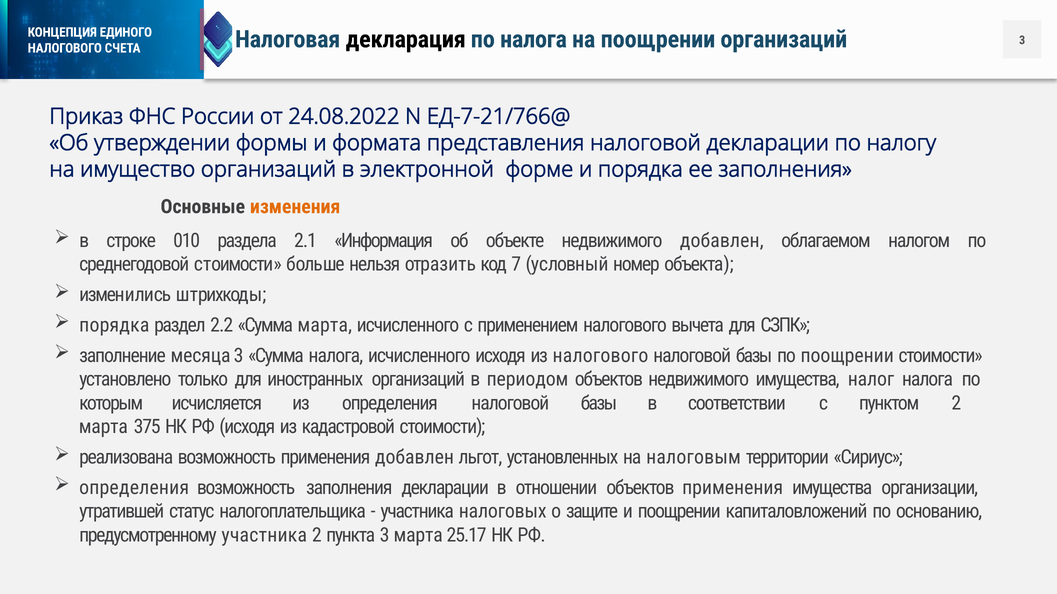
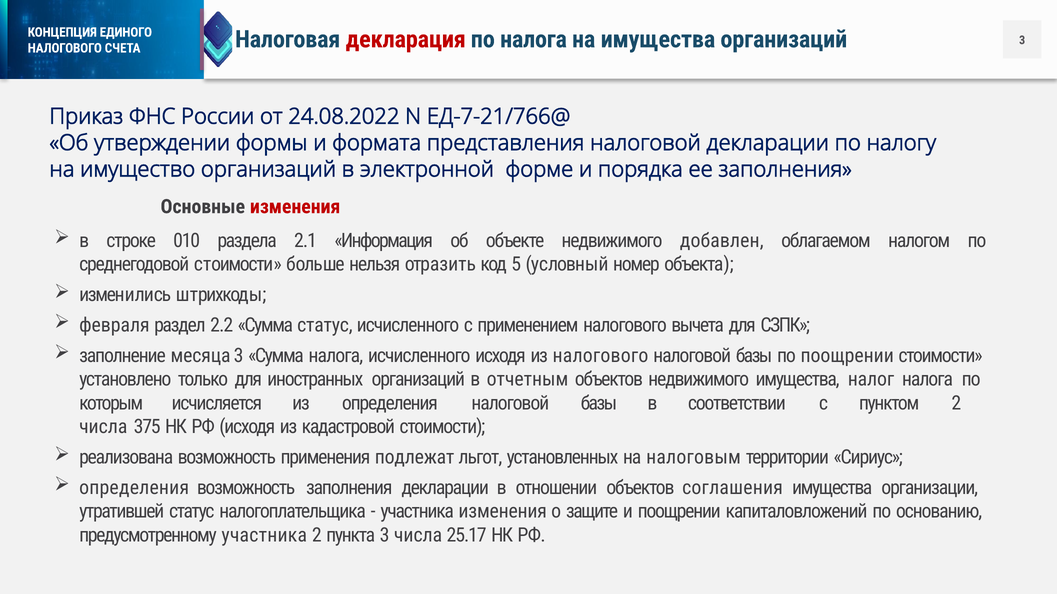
декларация colour: black -> red (406, 39)
на поощрении: поощрении -> имущества (658, 39)
изменения colour: orange -> red (295, 207)
7: 7 -> 5 (516, 265)
порядка: порядка -> февраля (114, 326)
Сумма марта: марта -> статус (325, 326)
периодом: периодом -> отчетным (527, 380)
марта: марта -> числа (103, 427)
применения добавлен: добавлен -> подлежат (415, 458)
объектов применения: применения -> соглашения (733, 488)
участника налоговых: налоговых -> изменения (503, 512)
3 марта: марта -> числа (418, 536)
